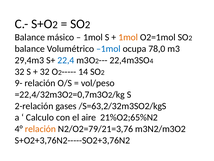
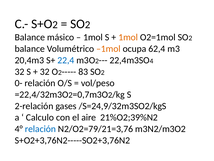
–1mol colour: blue -> orange (108, 49)
78,0: 78,0 -> 62,4 (157, 49)
29,4m3: 29,4m3 -> 20,4m3 (29, 60)
14: 14 -> 83 (83, 71)
9-: 9- -> 0- (19, 83)
/S=63,2/32m3SO2/kgS: /S=63,2/32m3SO2/kgS -> /S=24,9/32m3SO2/kgS (123, 106)
21%O2;65%N2: 21%O2;65%N2 -> 21%O2;39%N2 (129, 117)
relación colour: orange -> blue (40, 129)
